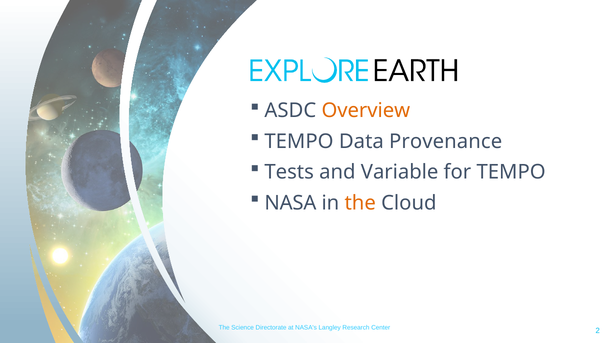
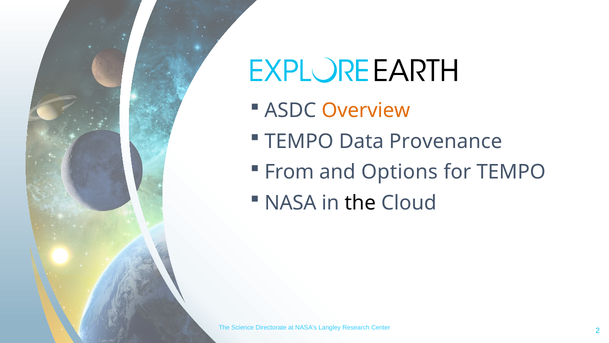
Tests: Tests -> From (289, 172)
Variable: Variable -> Options (399, 172)
the colour: orange -> black (360, 203)
